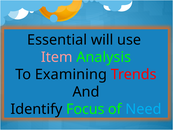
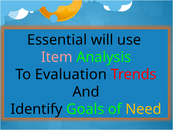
Examining: Examining -> Evaluation (71, 74)
Focus: Focus -> Goals (85, 109)
Need colour: light blue -> yellow (143, 109)
